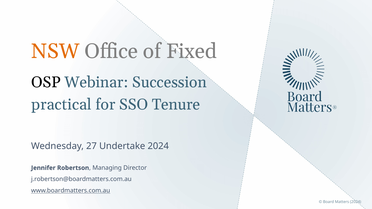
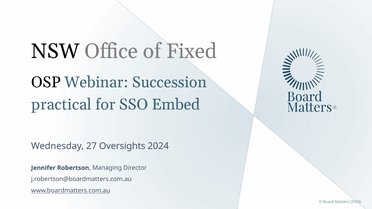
NSW colour: orange -> black (55, 51)
Tenure: Tenure -> Embed (176, 105)
Undertake: Undertake -> Oversights (122, 146)
